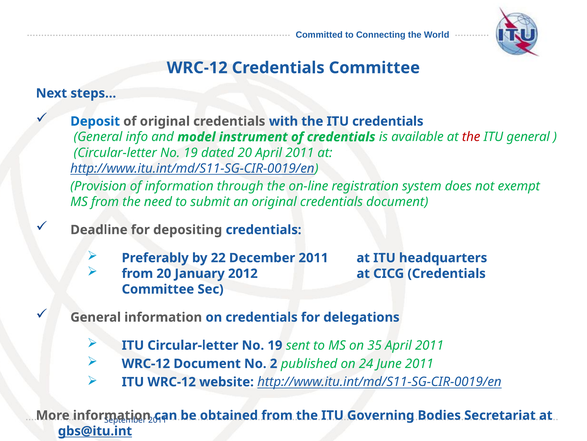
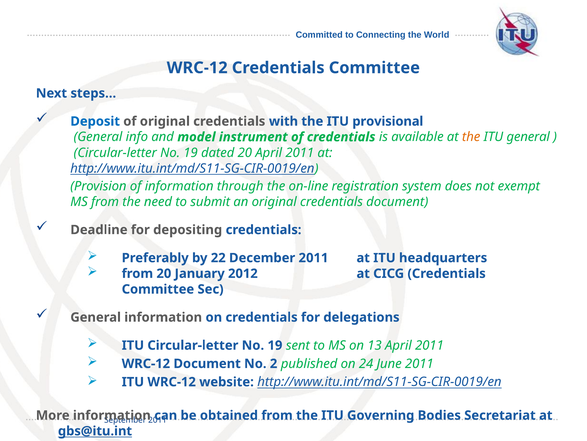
ITU credentials: credentials -> provisional (388, 121)
the colour: red -> orange (471, 137)
35: 35 -> 13 (375, 345)
